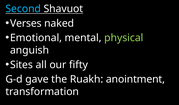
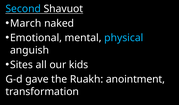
Verses: Verses -> March (26, 23)
physical colour: light green -> light blue (124, 38)
fifty: fifty -> kids (79, 65)
